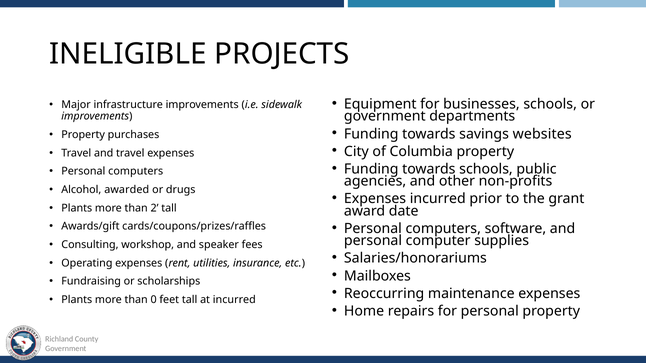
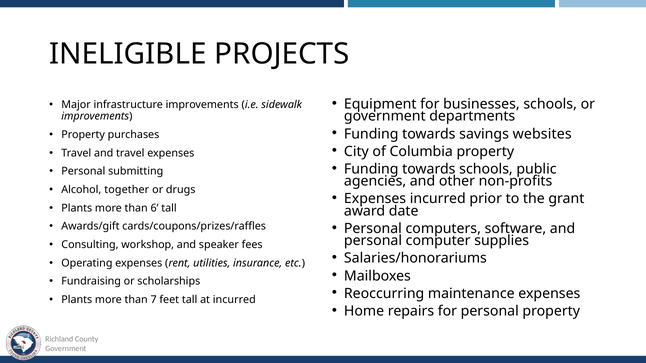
computers: computers -> submitting (136, 172)
awarded: awarded -> together (127, 190)
2: 2 -> 6 (155, 208)
0: 0 -> 7 (154, 300)
